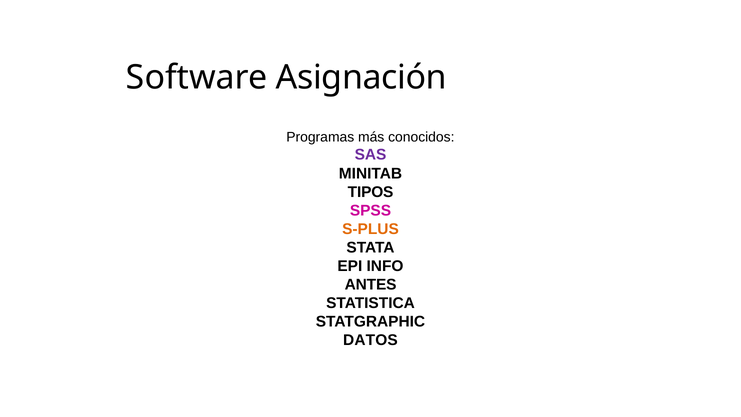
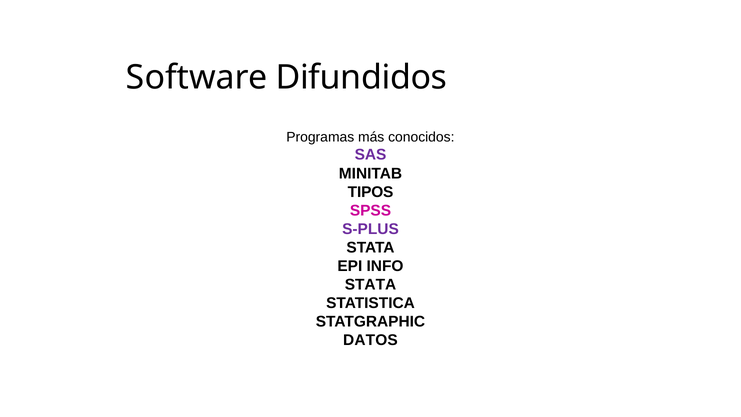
Asignación: Asignación -> Difundidos (361, 78)
S-PLUS colour: orange -> purple (370, 229)
ANTES: ANTES -> STATA (370, 285)
